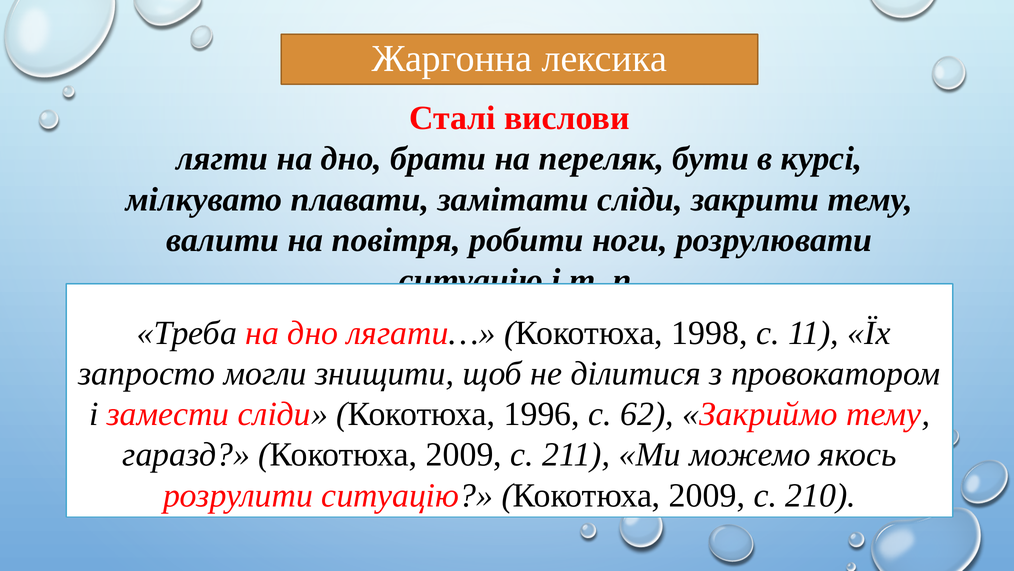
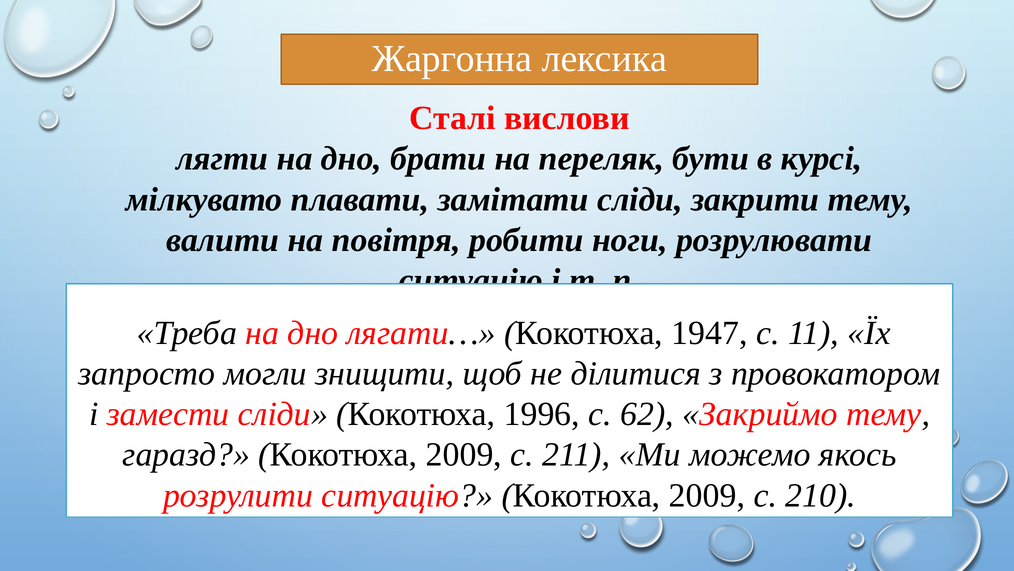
1998: 1998 -> 1947 (709, 333)
